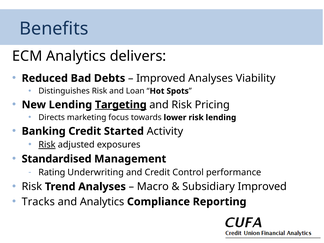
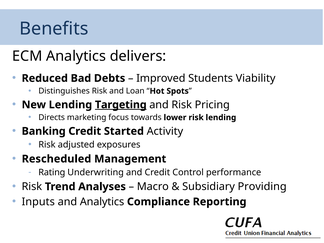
Improved Analyses: Analyses -> Students (211, 78)
Risk underline: present -> none (47, 145)
Standardised: Standardised -> Rescheduled (56, 159)
Subsidiary Improved: Improved -> Providing (262, 187)
Tracks: Tracks -> Inputs (38, 202)
